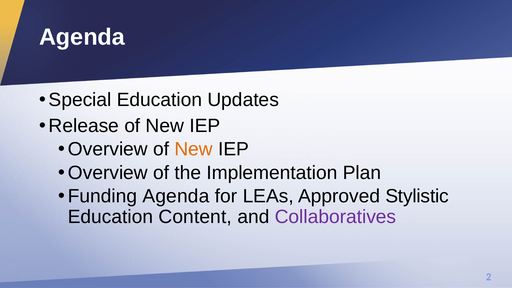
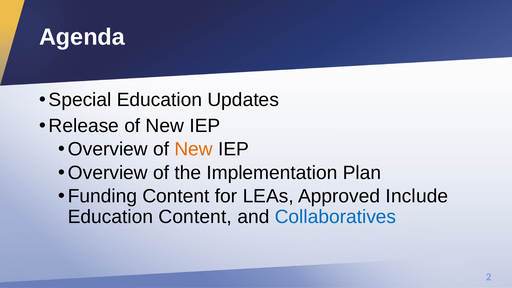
Funding Agenda: Agenda -> Content (176, 196)
Stylistic: Stylistic -> Include (417, 196)
Collaboratives colour: purple -> blue (335, 217)
